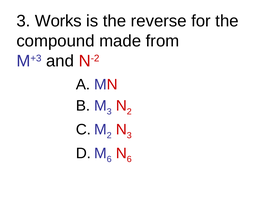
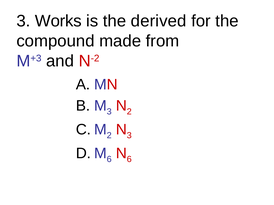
reverse: reverse -> derived (159, 21)
